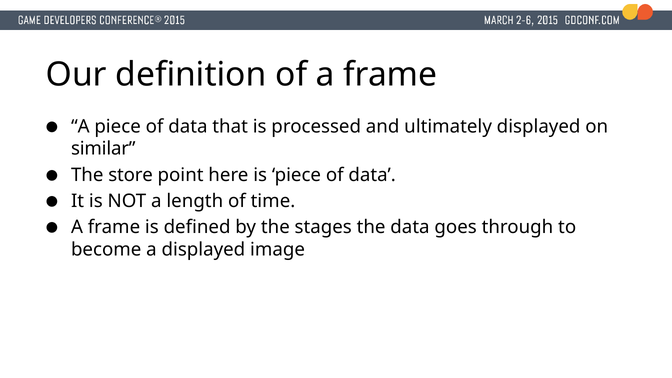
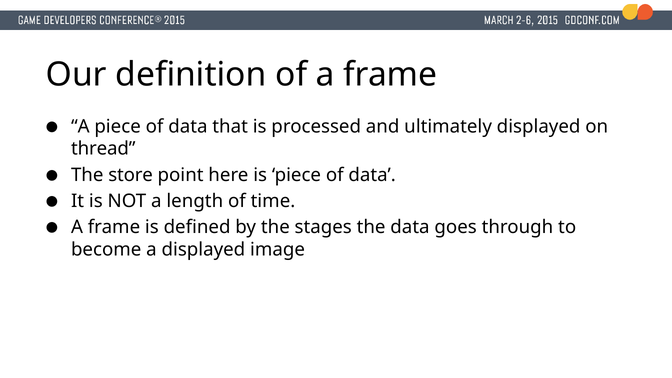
similar: similar -> thread (103, 149)
